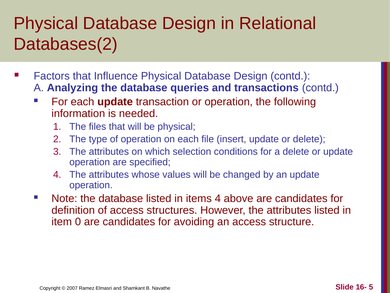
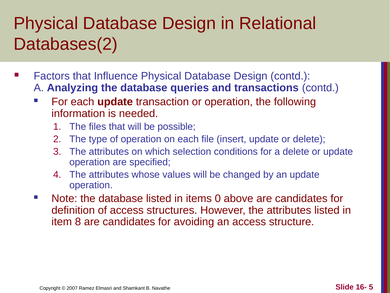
be physical: physical -> possible (177, 126)
items 4: 4 -> 0 (218, 198)
0: 0 -> 8 (78, 222)
